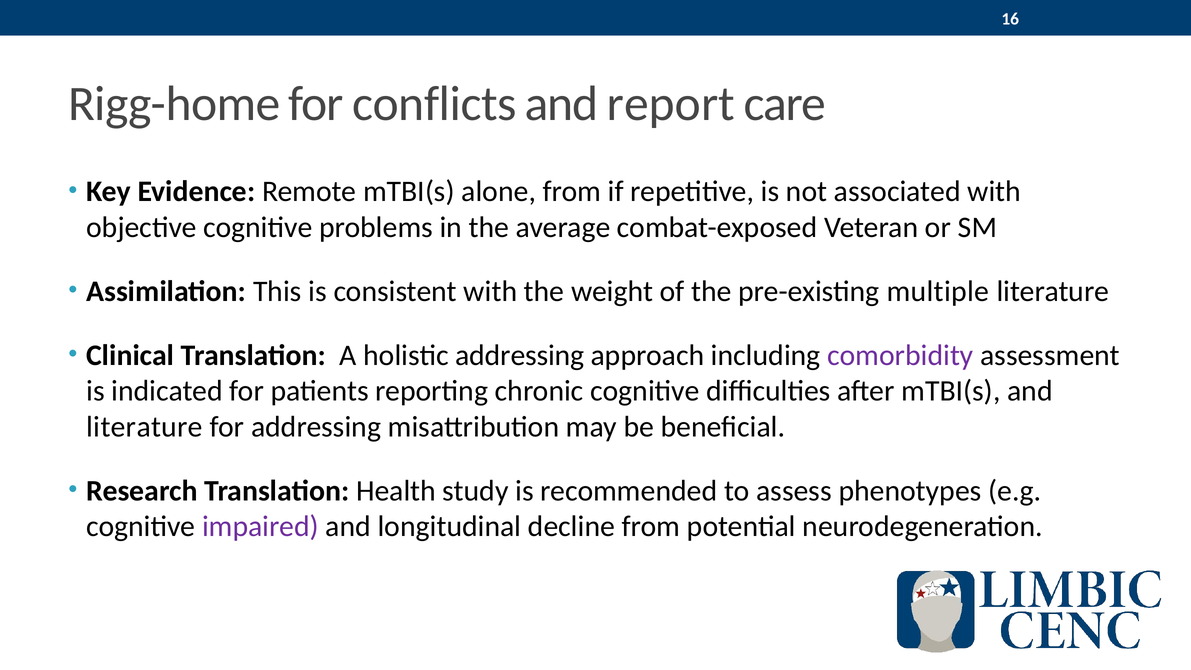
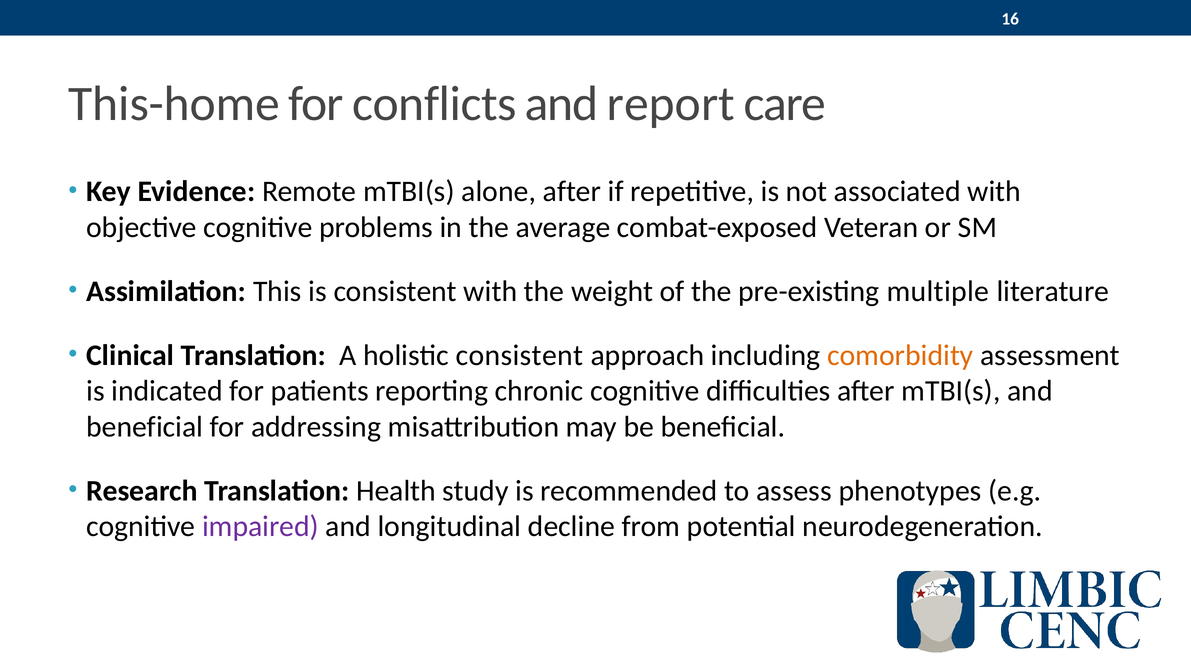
Rigg-home: Rigg-home -> This-home (174, 104)
alone from: from -> after (572, 191)
holistic addressing: addressing -> consistent (519, 355)
comorbidity colour: purple -> orange (900, 355)
literature: literature -> beneficial (145, 427)
